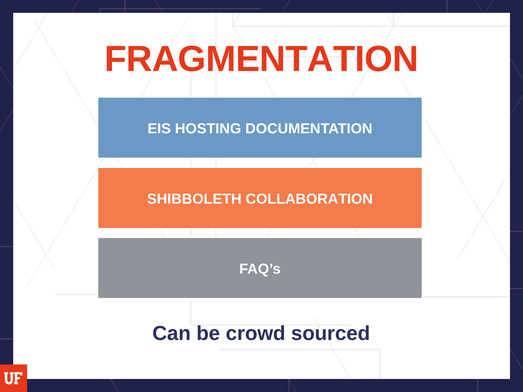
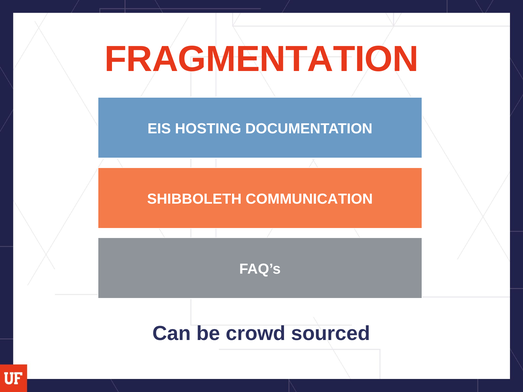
COLLABORATION: COLLABORATION -> COMMUNICATION (309, 199)
